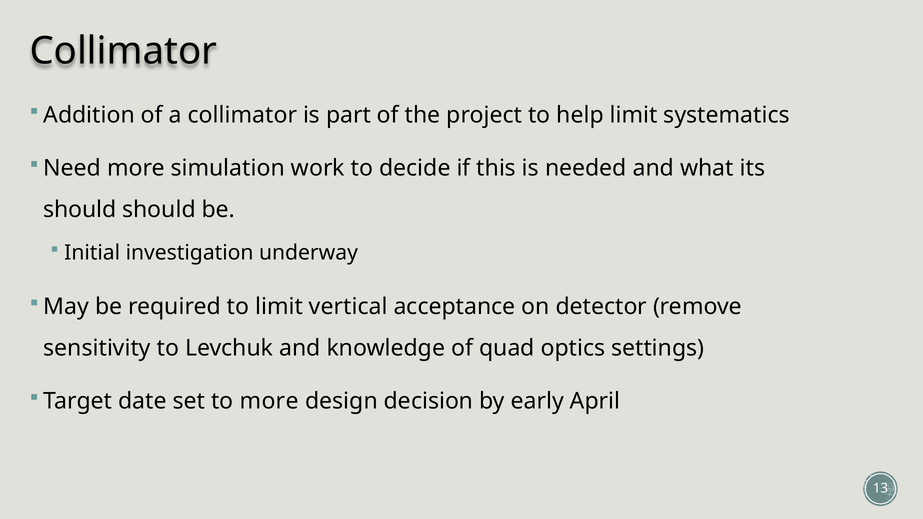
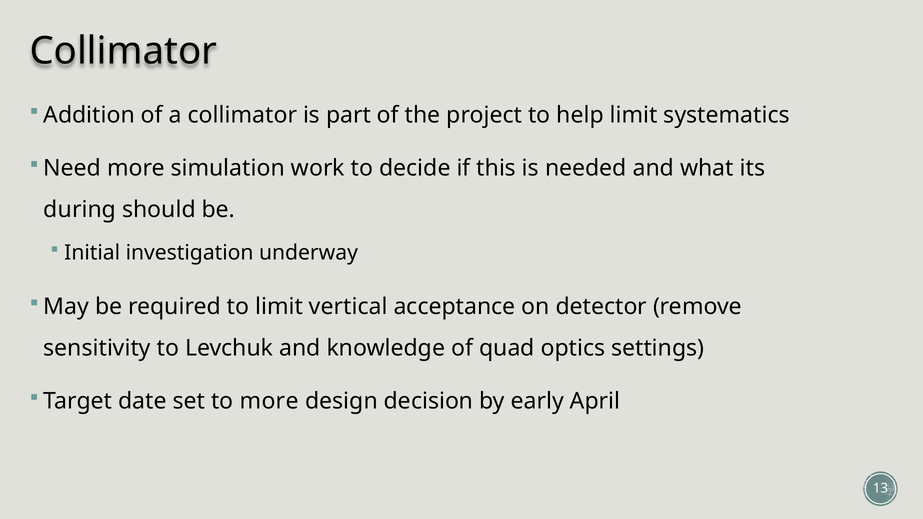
should: should -> during (80, 210)
